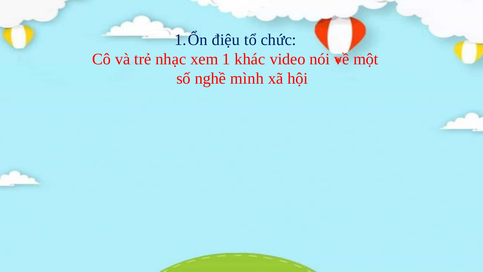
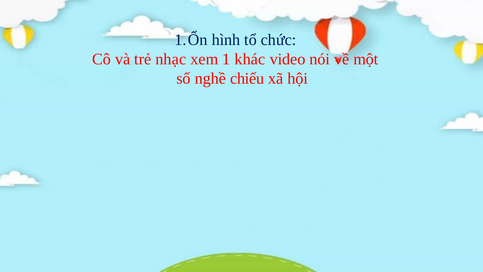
điệu: điệu -> hình (226, 40)
mình: mình -> chiếu (247, 78)
